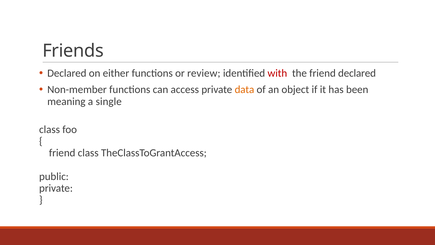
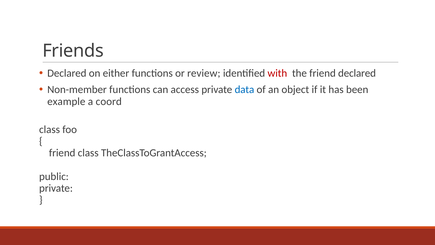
data colour: orange -> blue (244, 90)
meaning: meaning -> example (66, 101)
single: single -> coord (109, 101)
